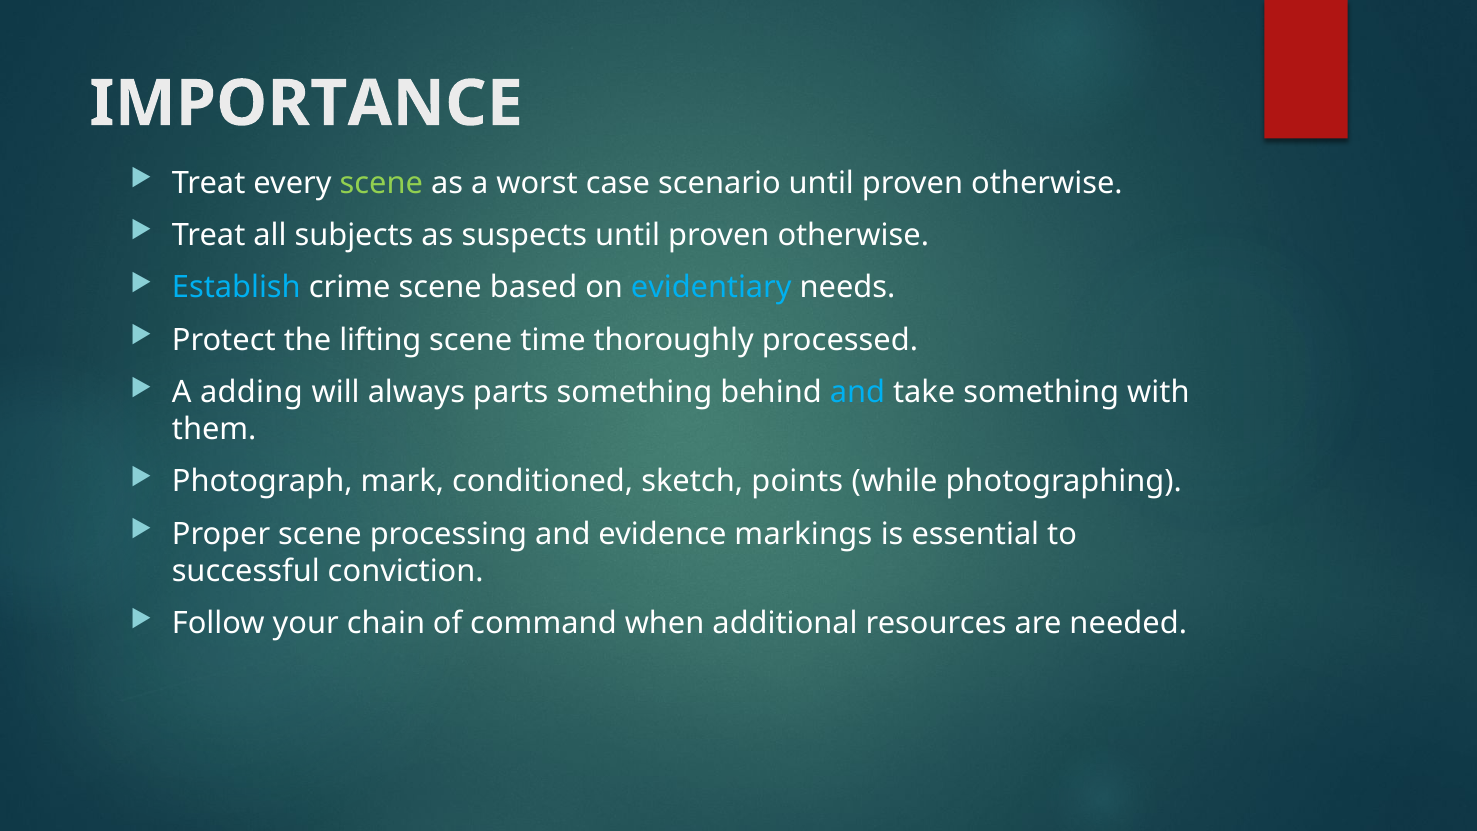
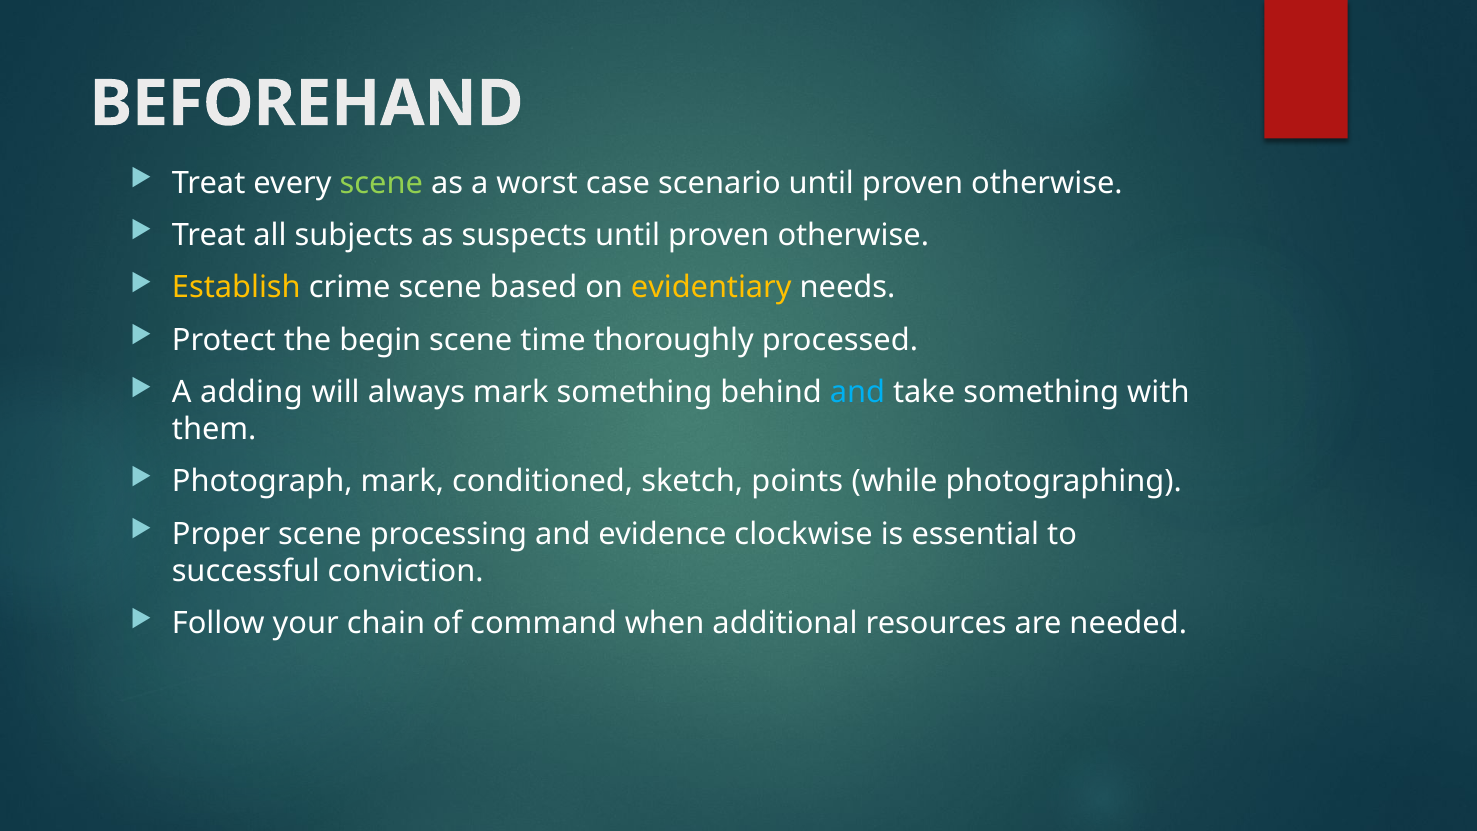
IMPORTANCE: IMPORTANCE -> BEFOREHAND (307, 104)
Establish colour: light blue -> yellow (236, 288)
evidentiary colour: light blue -> yellow (711, 288)
lifting: lifting -> begin (380, 340)
always parts: parts -> mark (511, 392)
markings: markings -> clockwise (804, 534)
